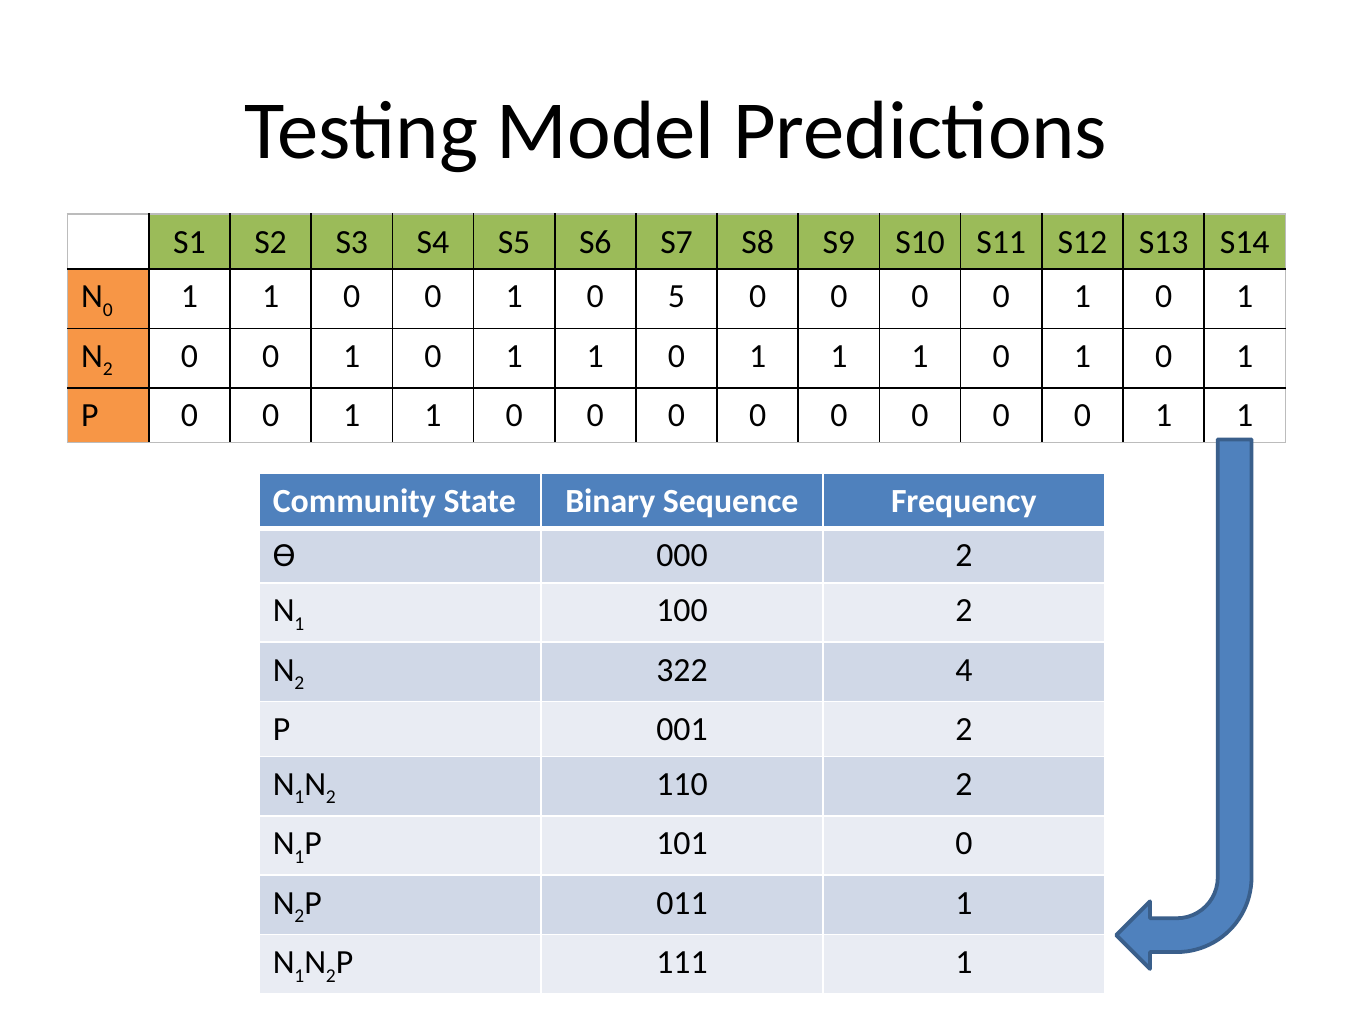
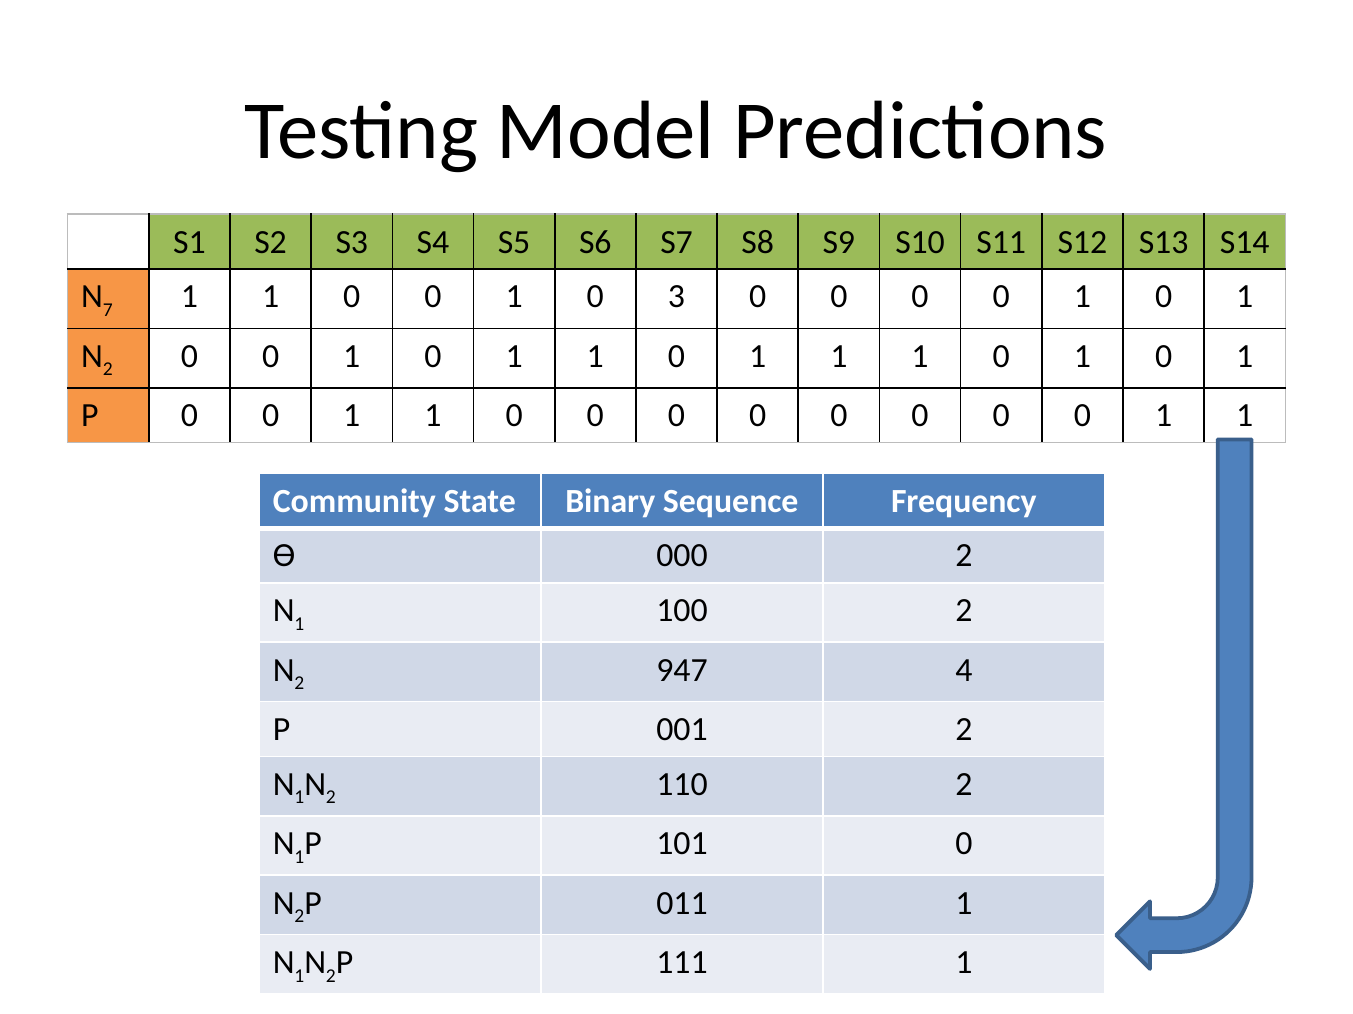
0: 0 -> 7 (108, 310)
5: 5 -> 3 (676, 297)
322: 322 -> 947 (682, 671)
